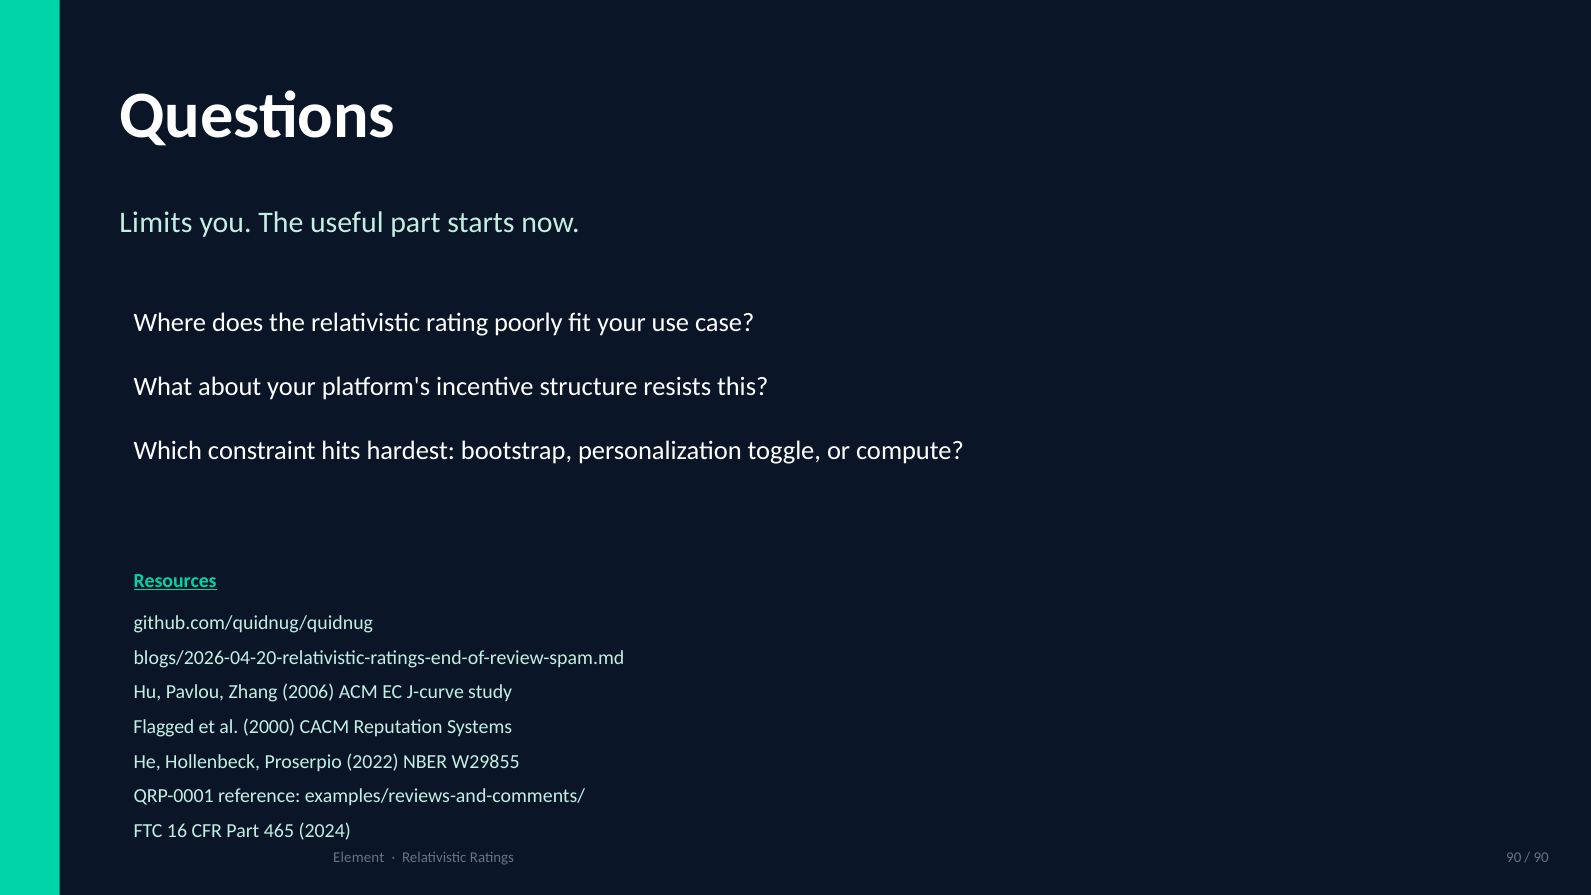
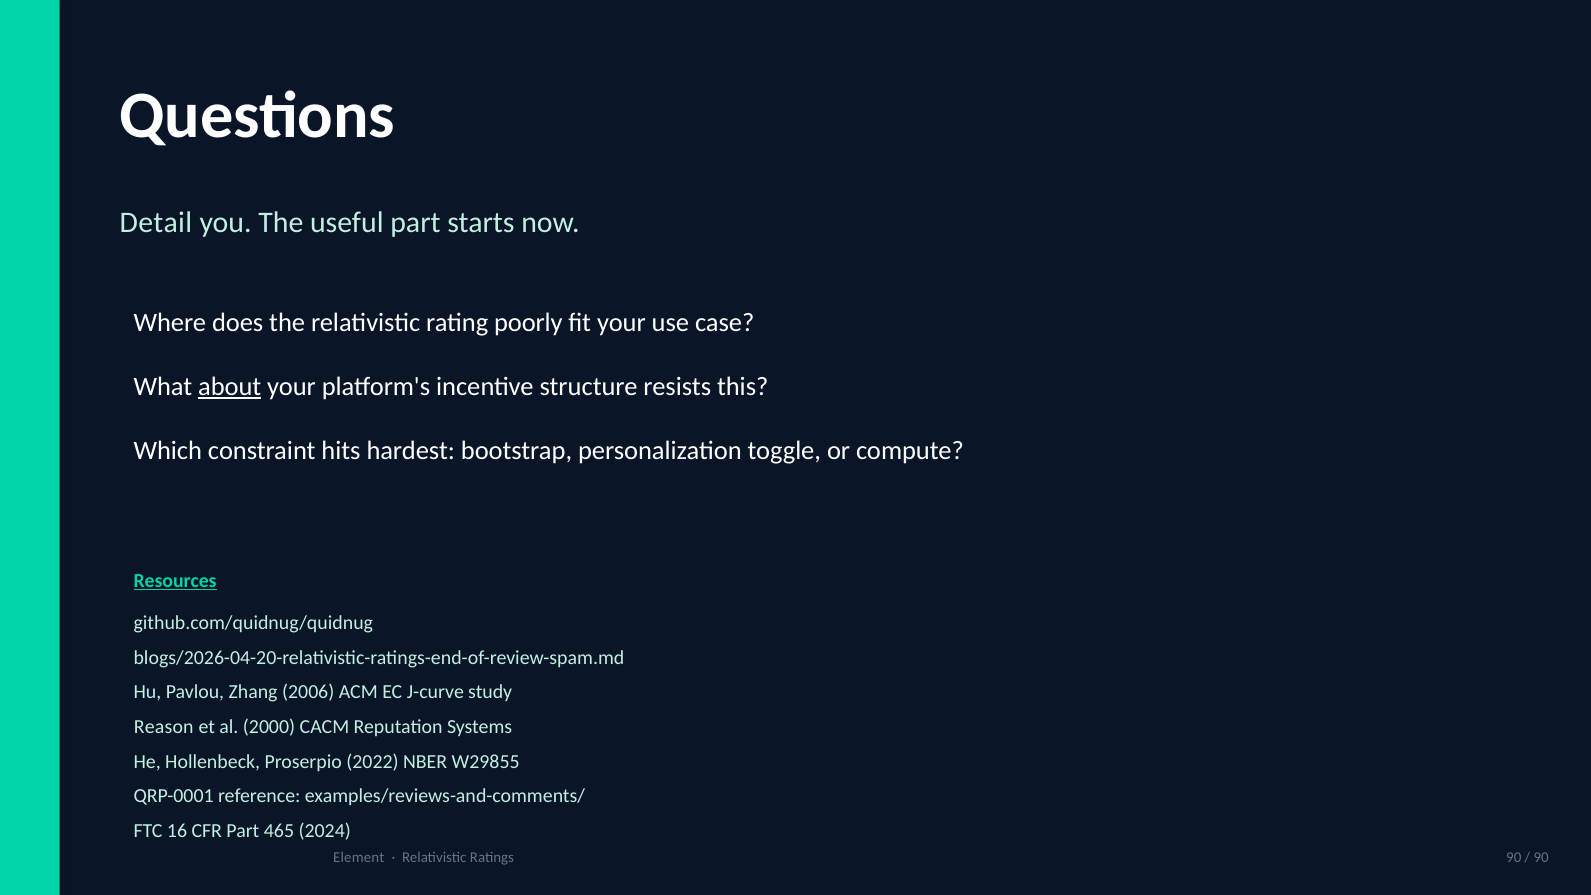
Limits: Limits -> Detail (156, 223)
about underline: none -> present (230, 387)
Flagged: Flagged -> Reason (164, 727)
